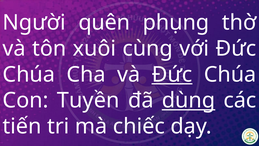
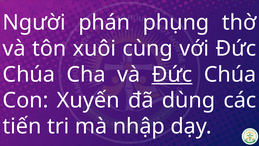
quên: quên -> phán (104, 23)
Tuyền: Tuyền -> Xuyến (88, 100)
dùng underline: present -> none (189, 100)
chiếc: chiếc -> nhập (139, 126)
